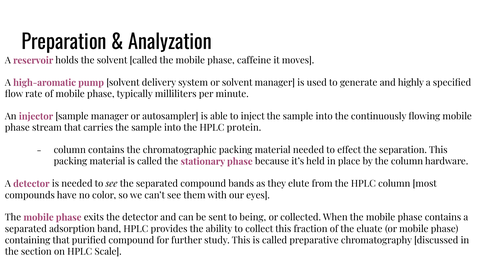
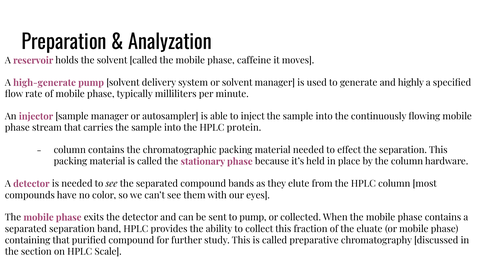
high-aromatic: high-aromatic -> high-generate (45, 83)
to being: being -> pump (253, 217)
separated adsorption: adsorption -> separation (72, 228)
